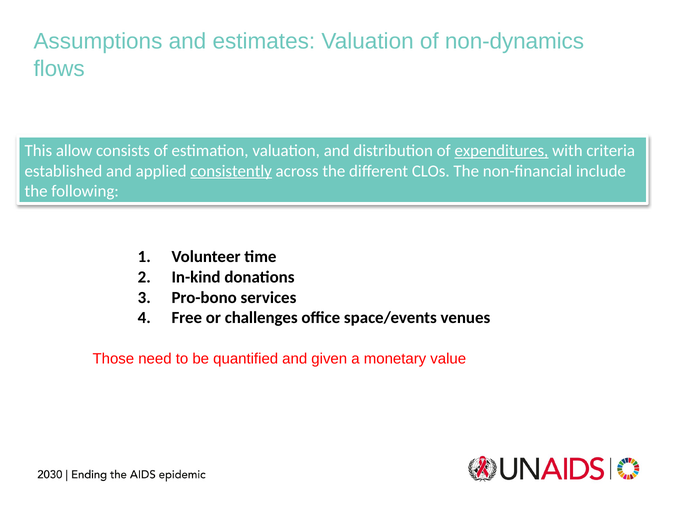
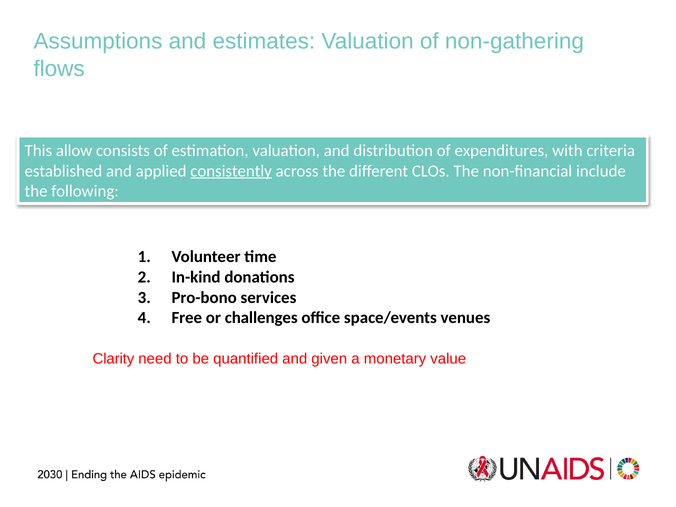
non-dynamics: non-dynamics -> non-gathering (514, 42)
expenditures underline: present -> none (501, 151)
Those: Those -> Clarity (113, 359)
